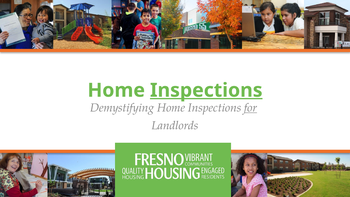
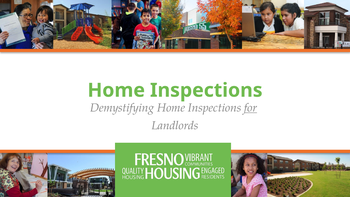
Inspections underline: present -> none (206, 90)
